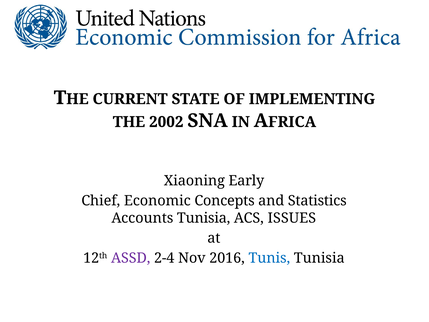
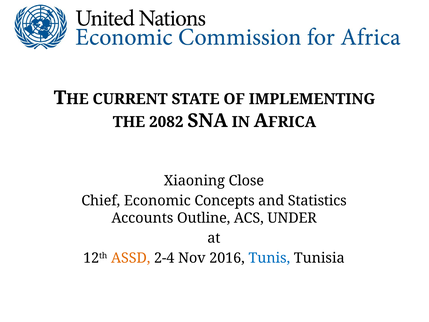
2002: 2002 -> 2082 (166, 122)
Early: Early -> Close (246, 181)
Accounts Tunisia: Tunisia -> Outline (204, 218)
ISSUES: ISSUES -> UNDER (292, 218)
ASSD colour: purple -> orange (131, 258)
